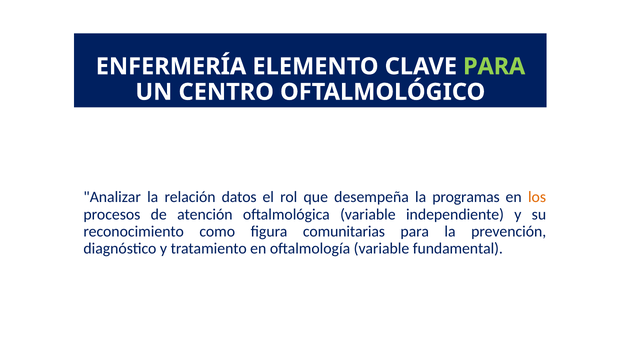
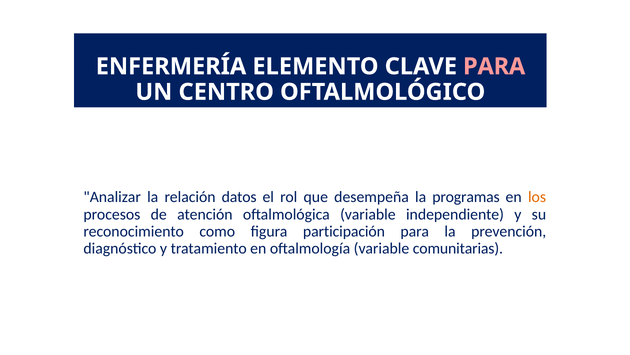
PARA colour: light green -> pink (494, 66)
comunitarias: comunitarias -> participación (344, 231)
fundamental: fundamental -> comunitarias (458, 248)
